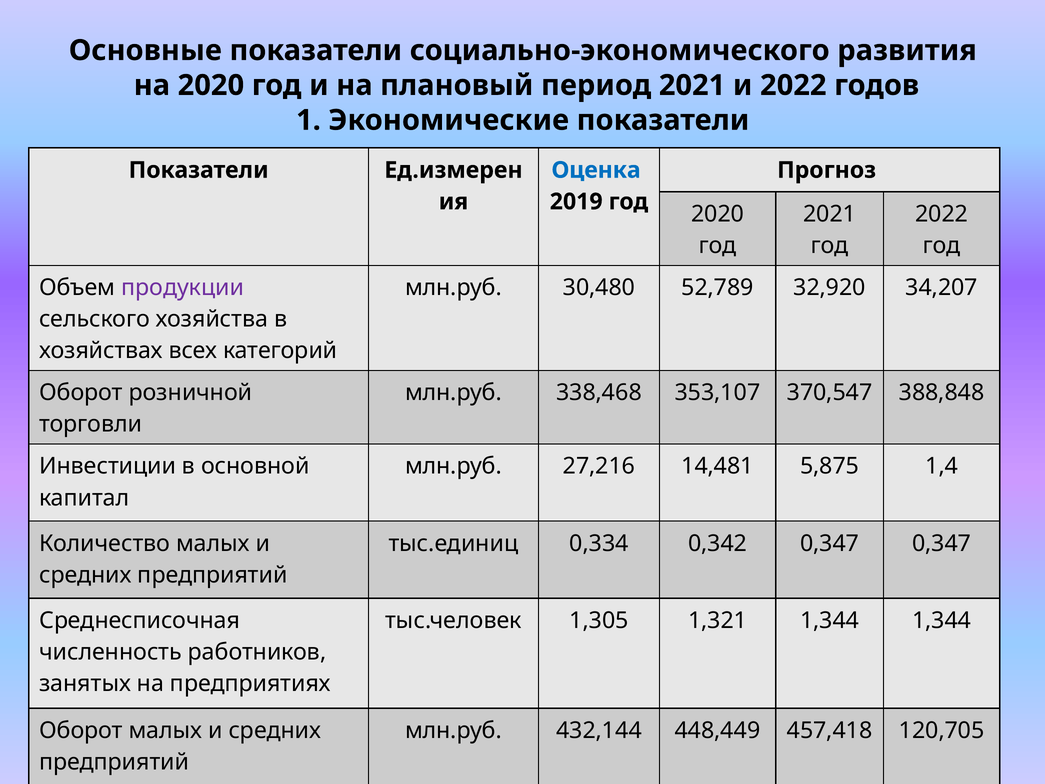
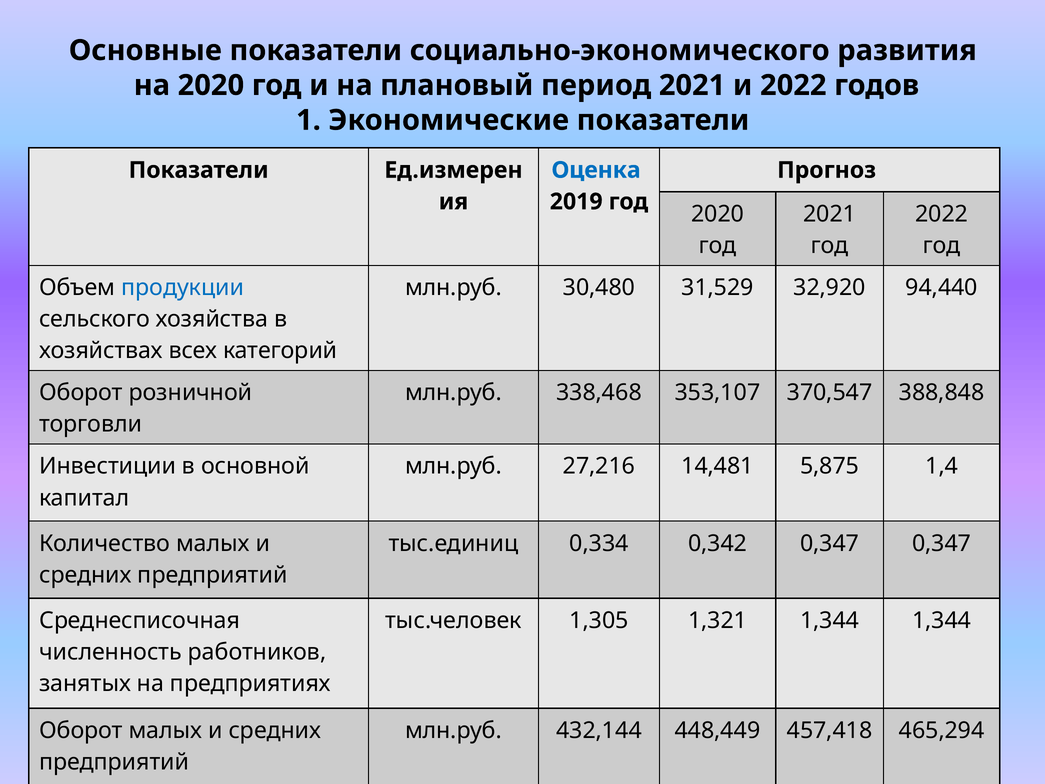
продукции colour: purple -> blue (183, 288)
52,789: 52,789 -> 31,529 (718, 288)
34,207: 34,207 -> 94,440 (942, 288)
120,705: 120,705 -> 465,294 (942, 730)
